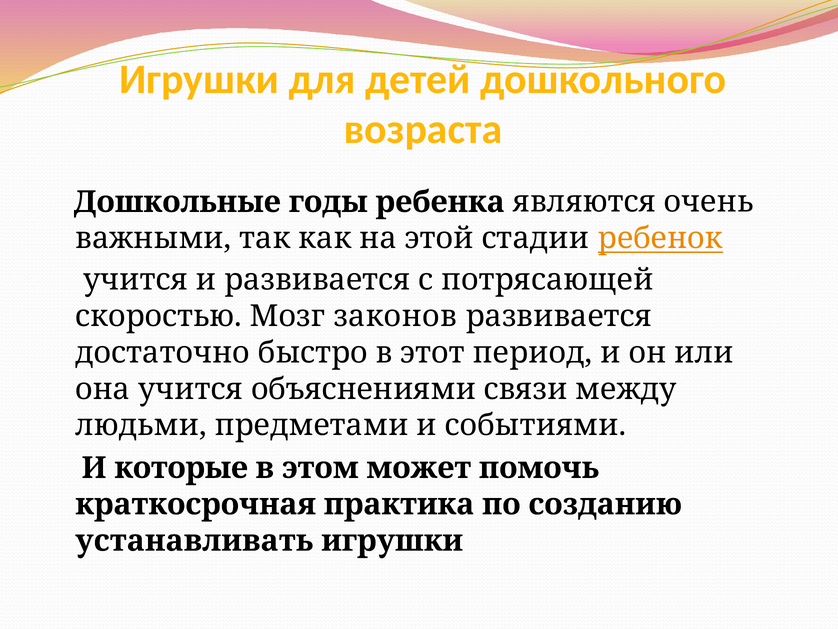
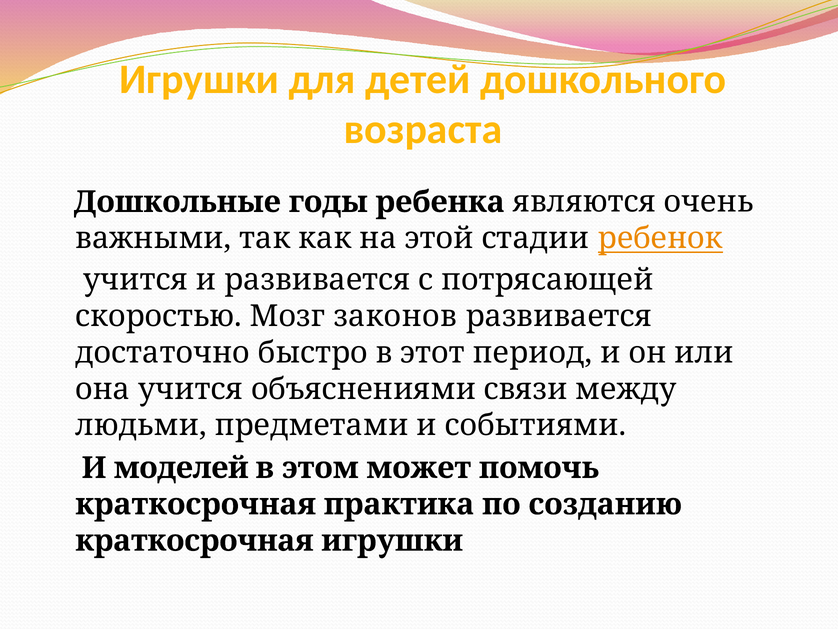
которые: которые -> моделей (181, 468)
устанавливать: устанавливать -> краткосрочная (194, 540)
